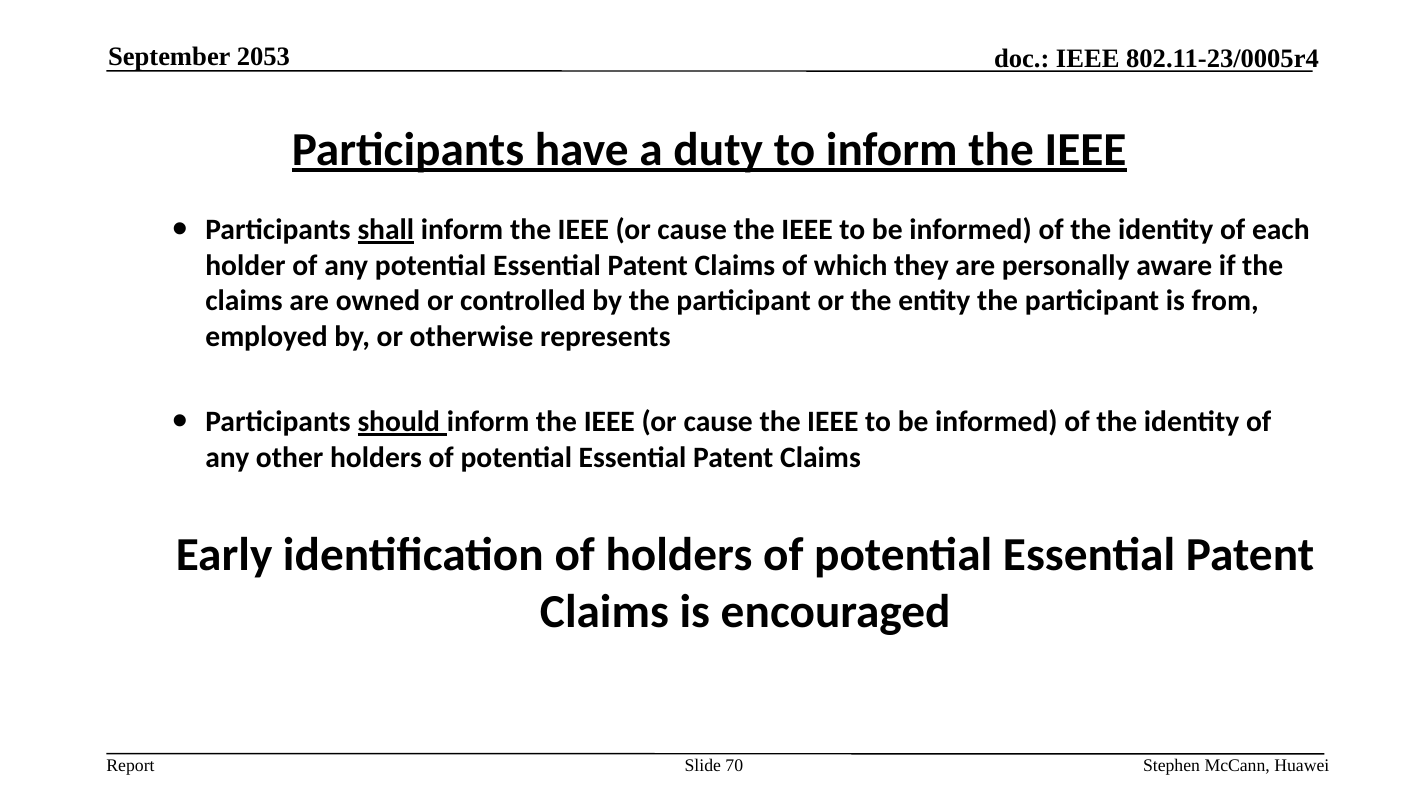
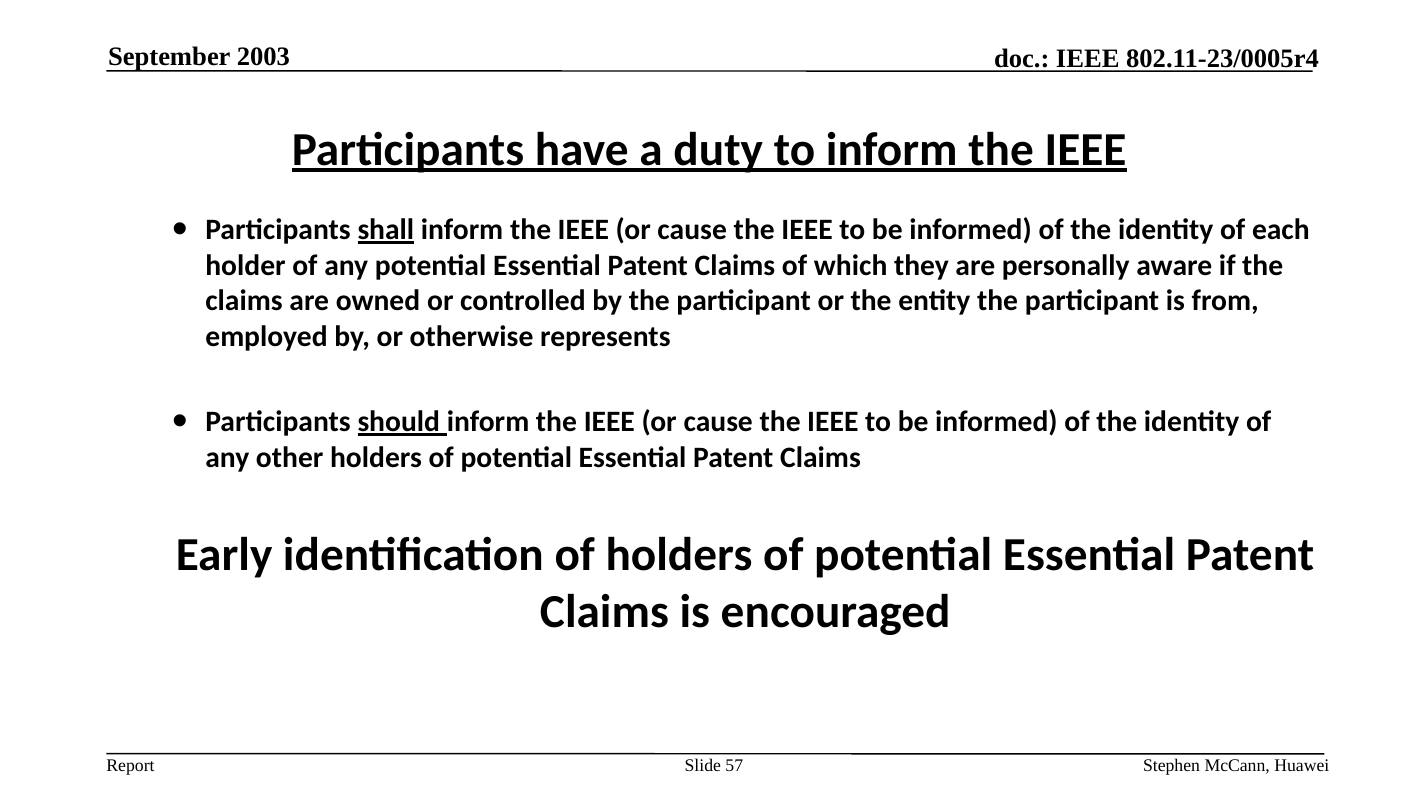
2053: 2053 -> 2003 (263, 56)
70: 70 -> 57 (734, 766)
